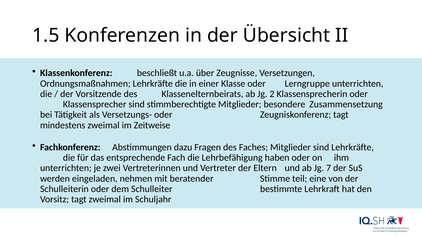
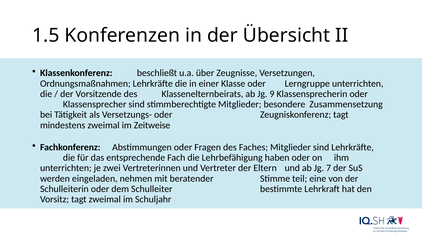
2: 2 -> 9 (272, 94)
Abstimmungen dazu: dazu -> oder (183, 147)
